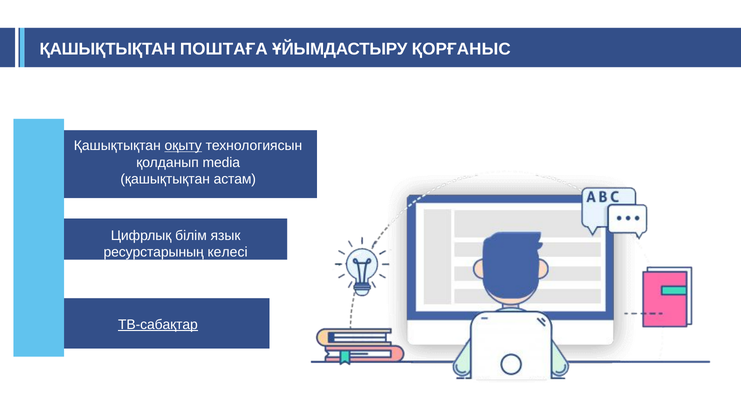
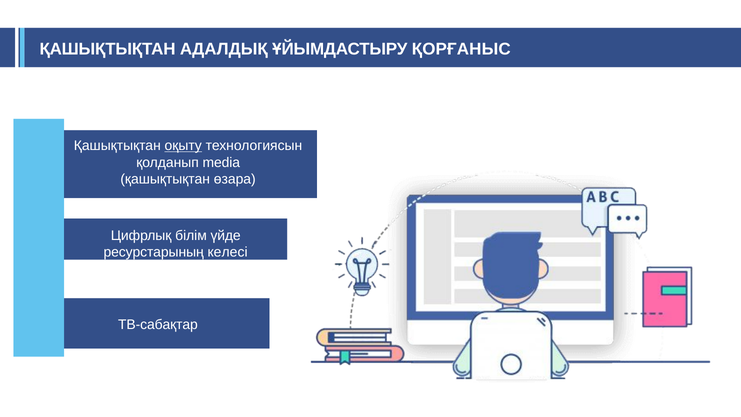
ПОШТАҒА: ПОШТАҒА -> АДАЛДЫҚ (224, 49)
астам: астам -> өзара (235, 179)
язык: язык -> үйде (226, 236)
ТВ-сабақтар underline: present -> none (158, 324)
